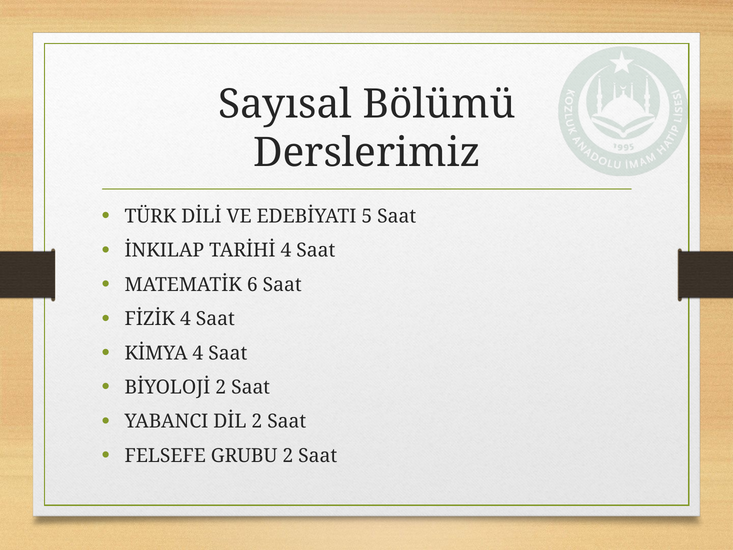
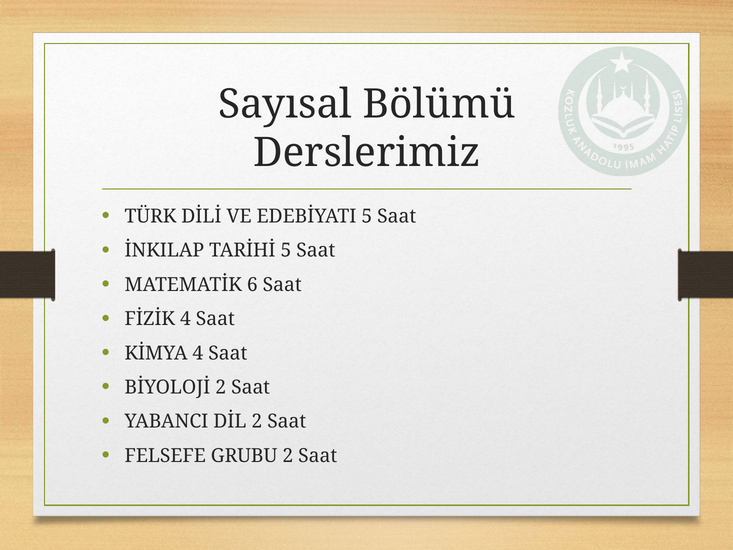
TARİHİ 4: 4 -> 5 (286, 250)
